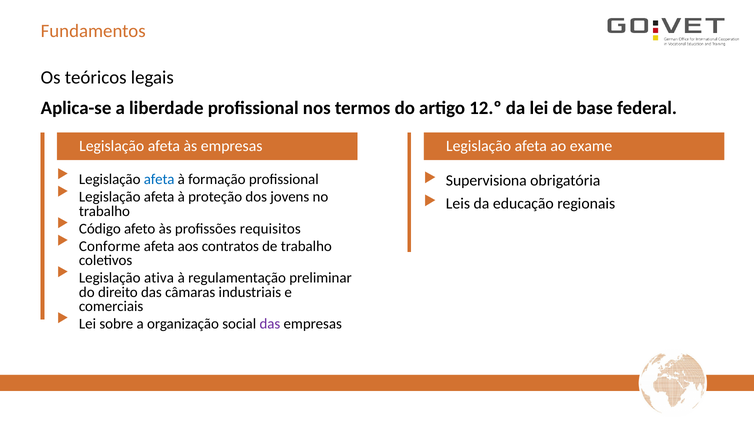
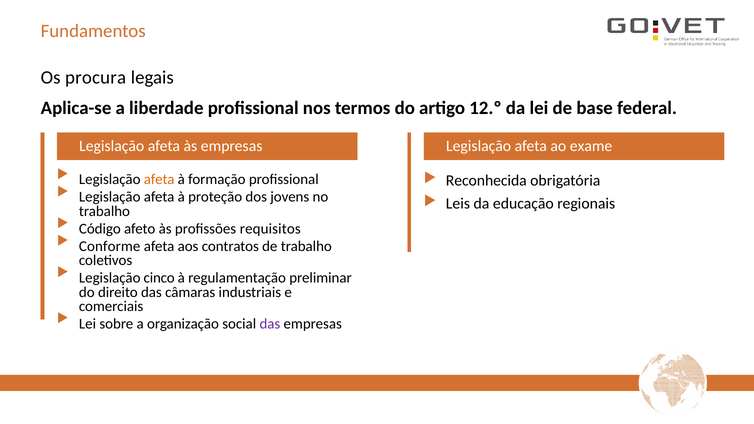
teóricos: teóricos -> procura (96, 78)
afeta colour: blue -> orange (159, 180)
Supervisiona: Supervisiona -> Reconhecida (486, 181)
ativa: ativa -> cinco (159, 278)
